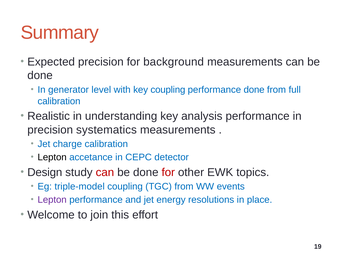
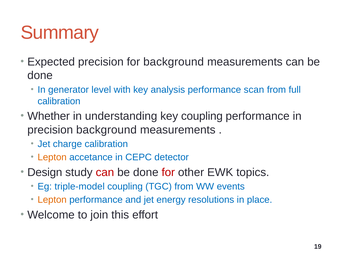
key coupling: coupling -> analysis (168, 90)
performance done: done -> scan (254, 90)
Realistic: Realistic -> Whether (49, 116)
key analysis: analysis -> coupling (202, 116)
precision systematics: systematics -> background (106, 130)
Lepton colour: black -> orange (52, 158)
Lepton colour: purple -> orange (52, 200)
